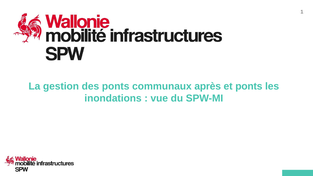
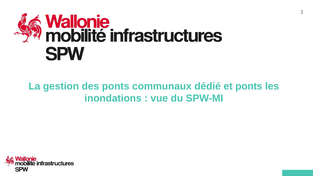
après: après -> dédié (208, 86)
